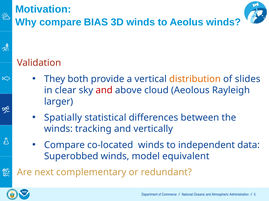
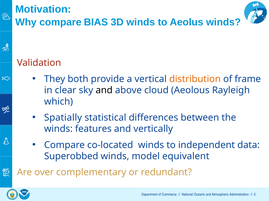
slides: slides -> frame (248, 79)
and colour: red -> black (104, 91)
larger: larger -> which (59, 102)
tracking: tracking -> features (93, 129)
next: next -> over (44, 173)
